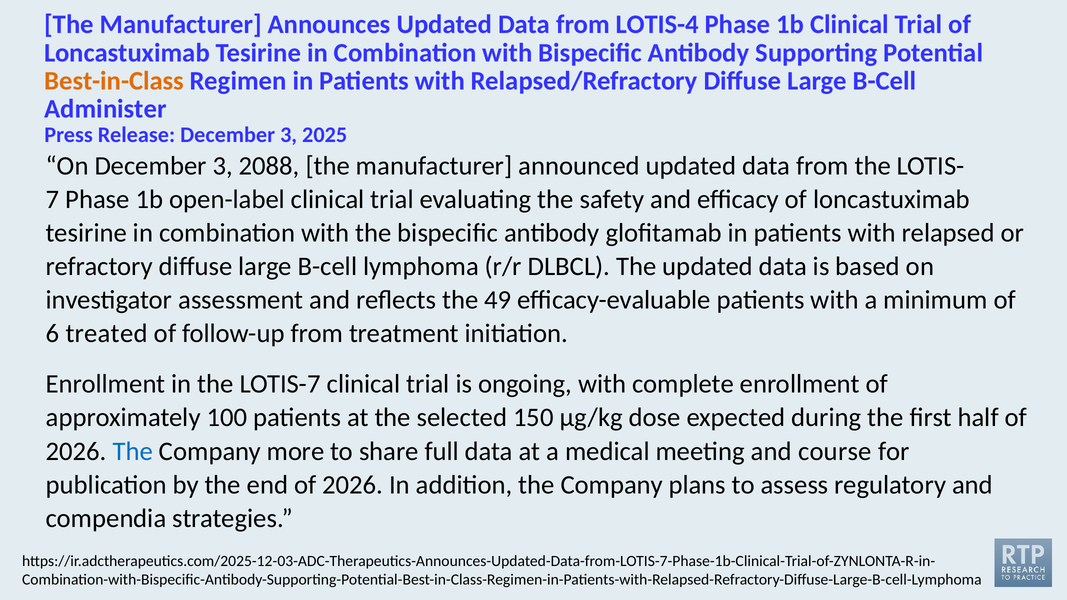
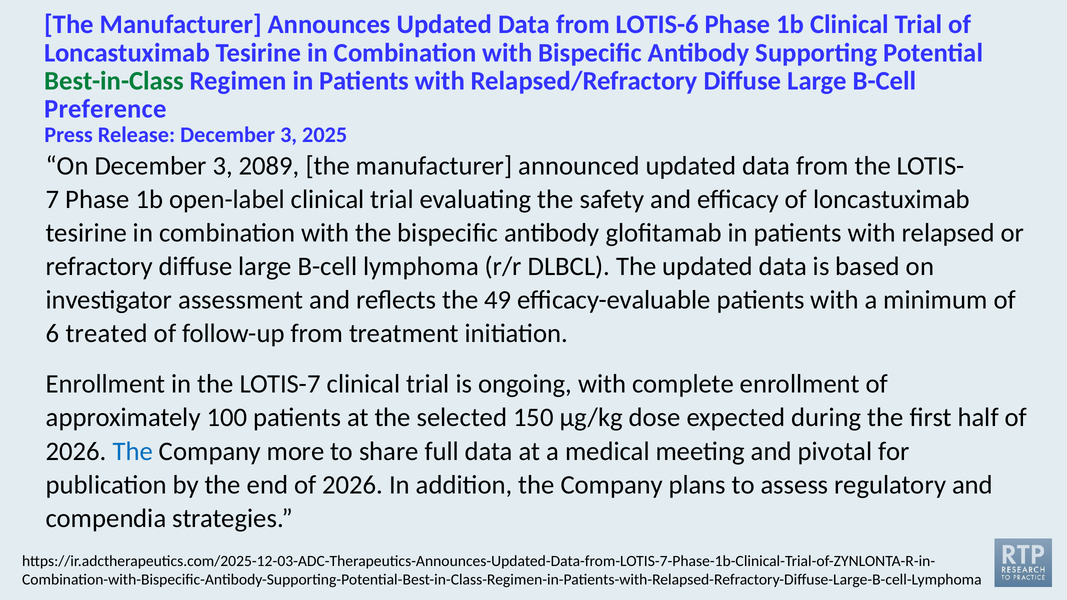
LOTIS-4: LOTIS-4 -> LOTIS-6 (657, 25)
Best-in-Class colour: orange -> green (114, 81)
Administer: Administer -> Preference (105, 109)
2088: 2088 -> 2089 (269, 166)
course: course -> pivotal (835, 451)
